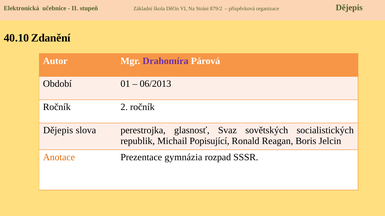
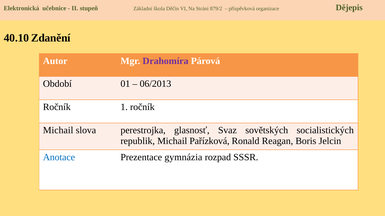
2: 2 -> 1 (124, 107)
Dějepis: Dějepis -> Michail (58, 131)
Popisující: Popisující -> Pařízková (209, 141)
Anotace colour: orange -> blue (59, 158)
